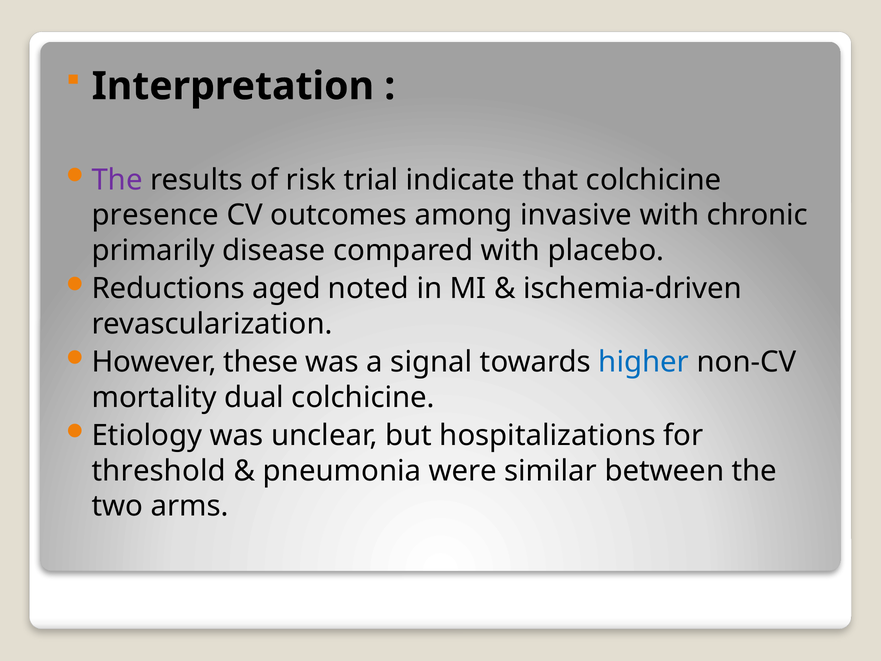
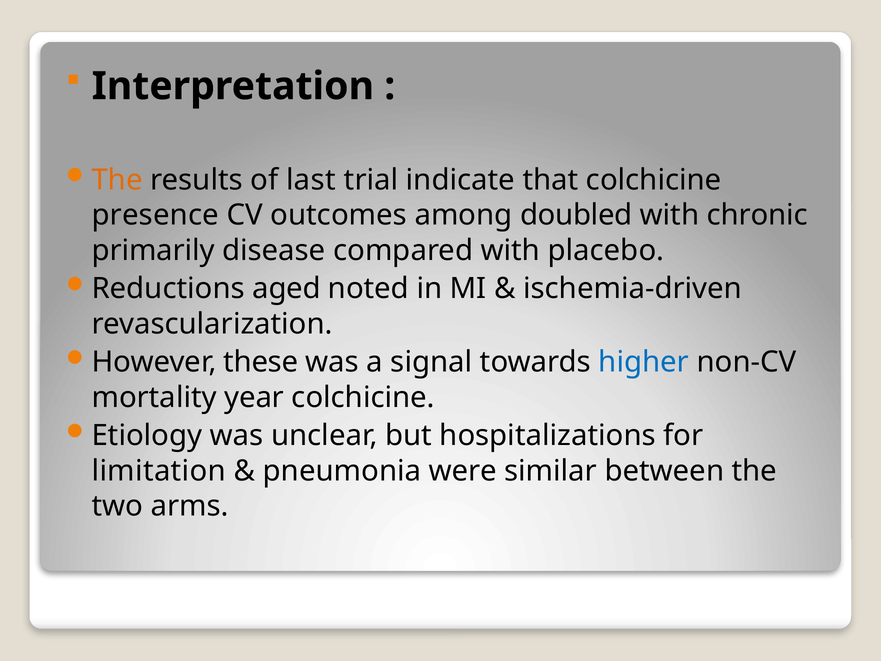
The colour: purple -> orange (117, 180)
risk: risk -> last (311, 180)
invasive: invasive -> doubled (576, 215)
dual: dual -> year (254, 397)
threshold: threshold -> limitation (159, 471)
